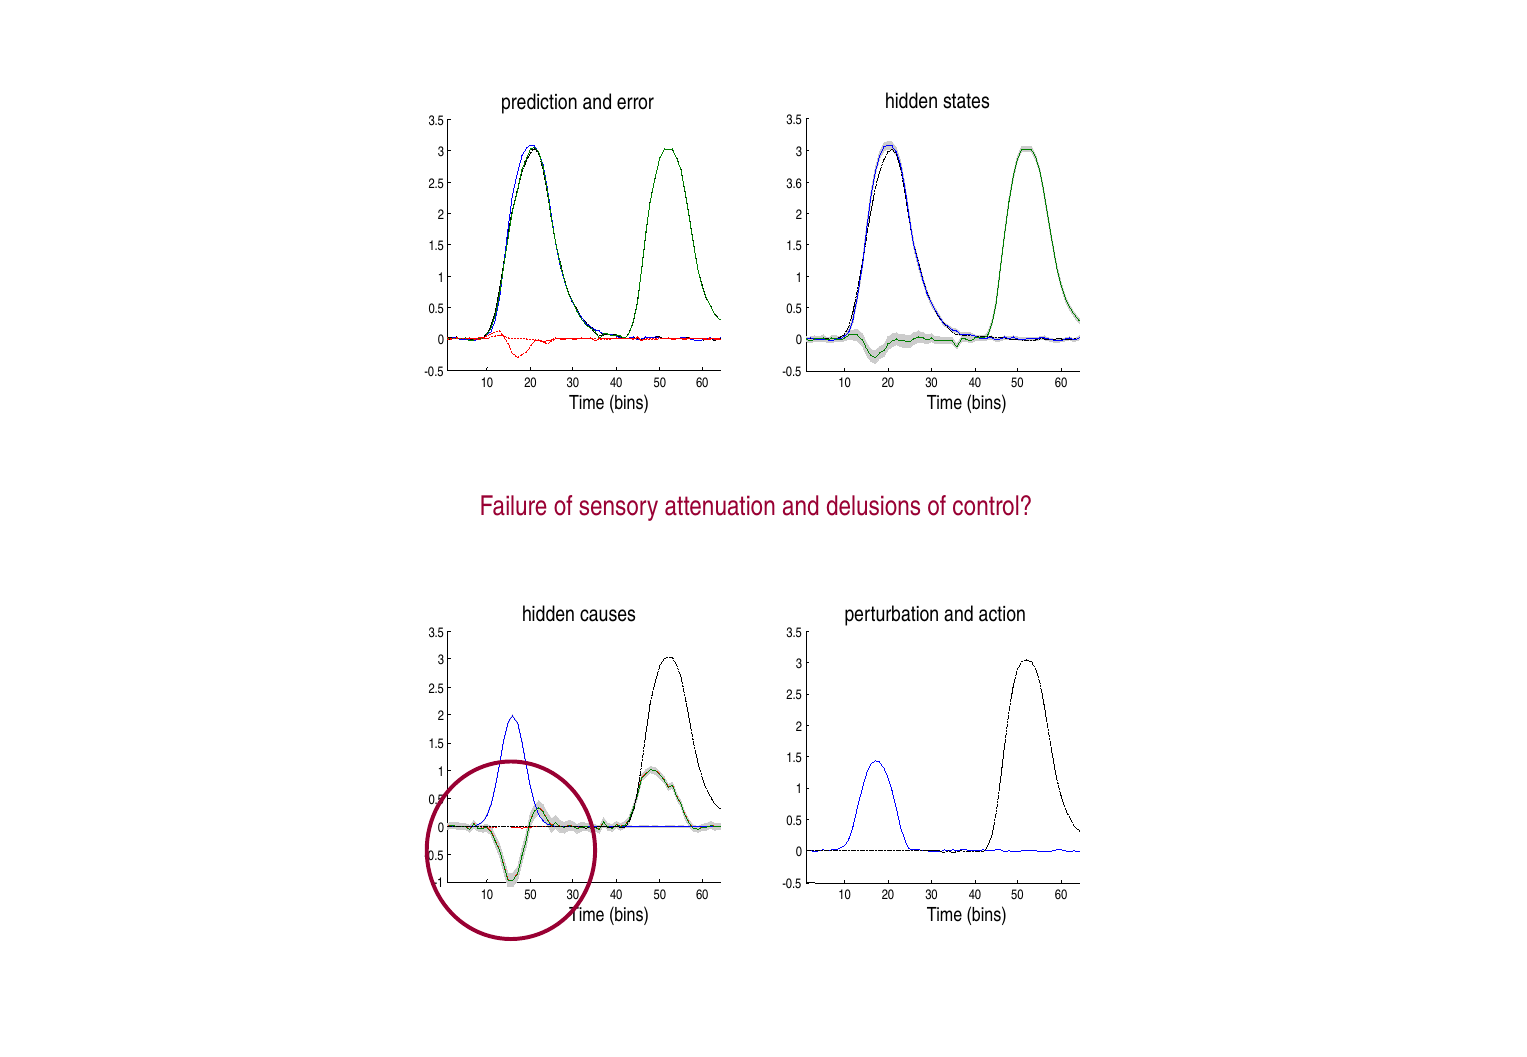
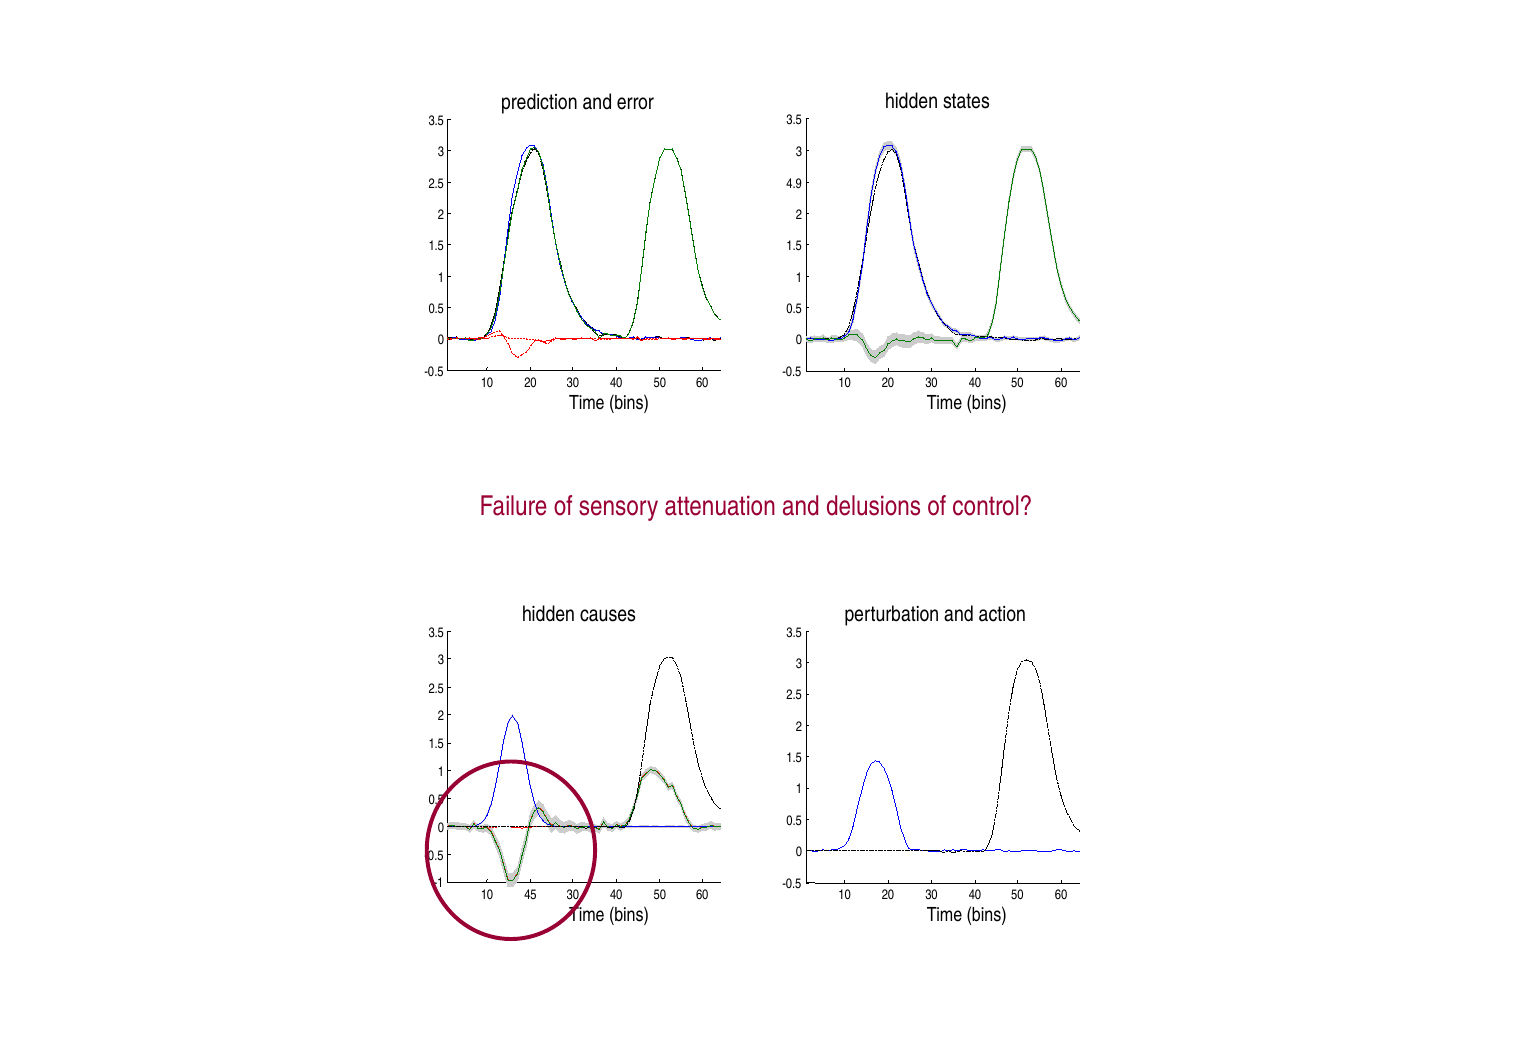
3.6: 3.6 -> 4.9 (794, 184)
10 50: 50 -> 45 (531, 895)
